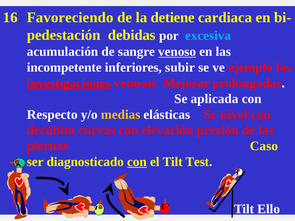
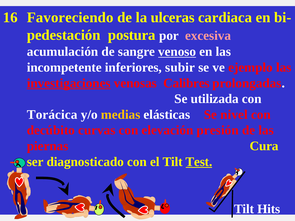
detiene: detiene -> ulceras (173, 17)
debidas: debidas -> postura (132, 35)
excesiva colour: light blue -> pink (208, 36)
Mejorar: Mejorar -> Calibres (186, 83)
aplicada: aplicada -> utilizada (215, 99)
Respecto: Respecto -> Torácica (52, 115)
Caso: Caso -> Cura (264, 146)
con underline: present -> none (137, 162)
Test underline: none -> present (199, 162)
Ello: Ello -> Hits (269, 209)
